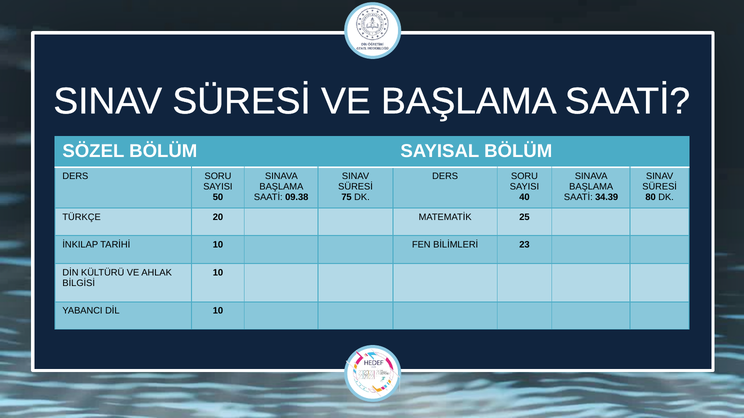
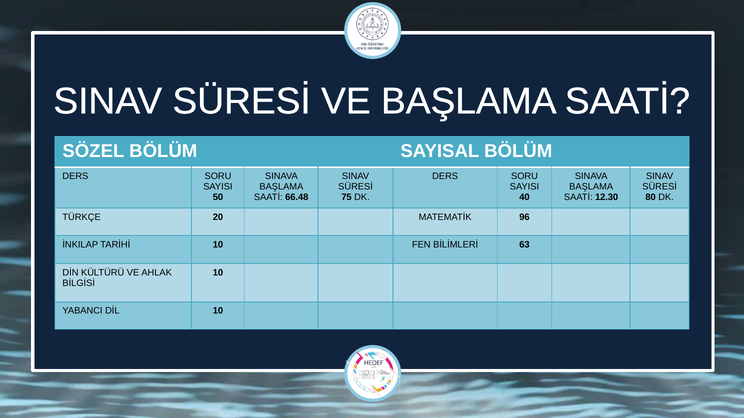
09.38: 09.38 -> 66.48 (297, 197)
34.39: 34.39 -> 12.30 (607, 197)
25: 25 -> 96 (524, 217)
23: 23 -> 63 (524, 245)
